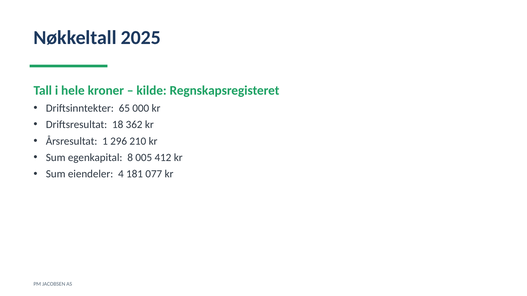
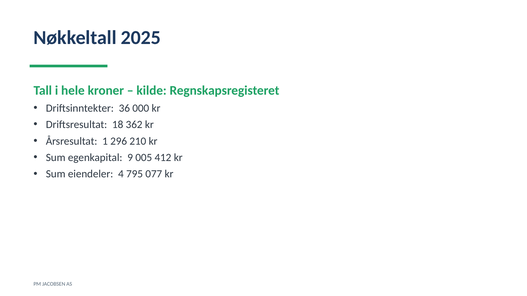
65: 65 -> 36 (124, 108)
8: 8 -> 9 (130, 158)
181: 181 -> 795 (135, 174)
